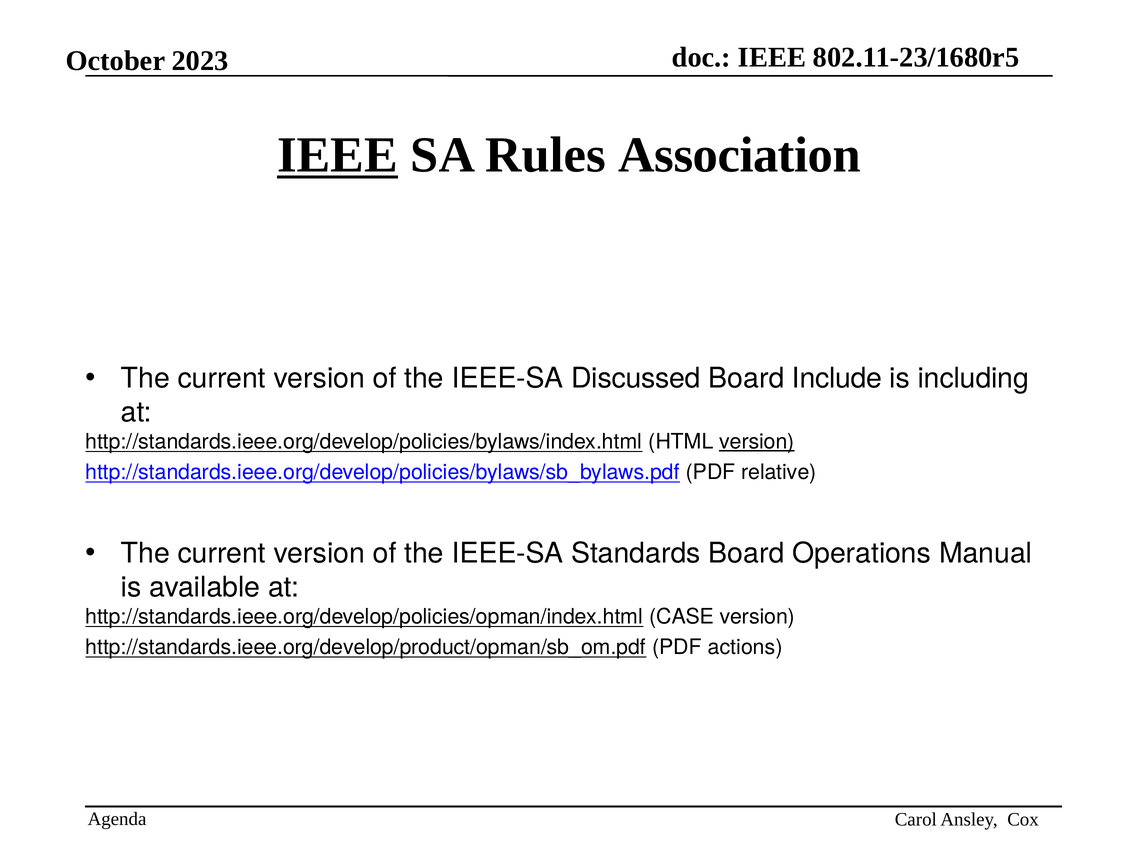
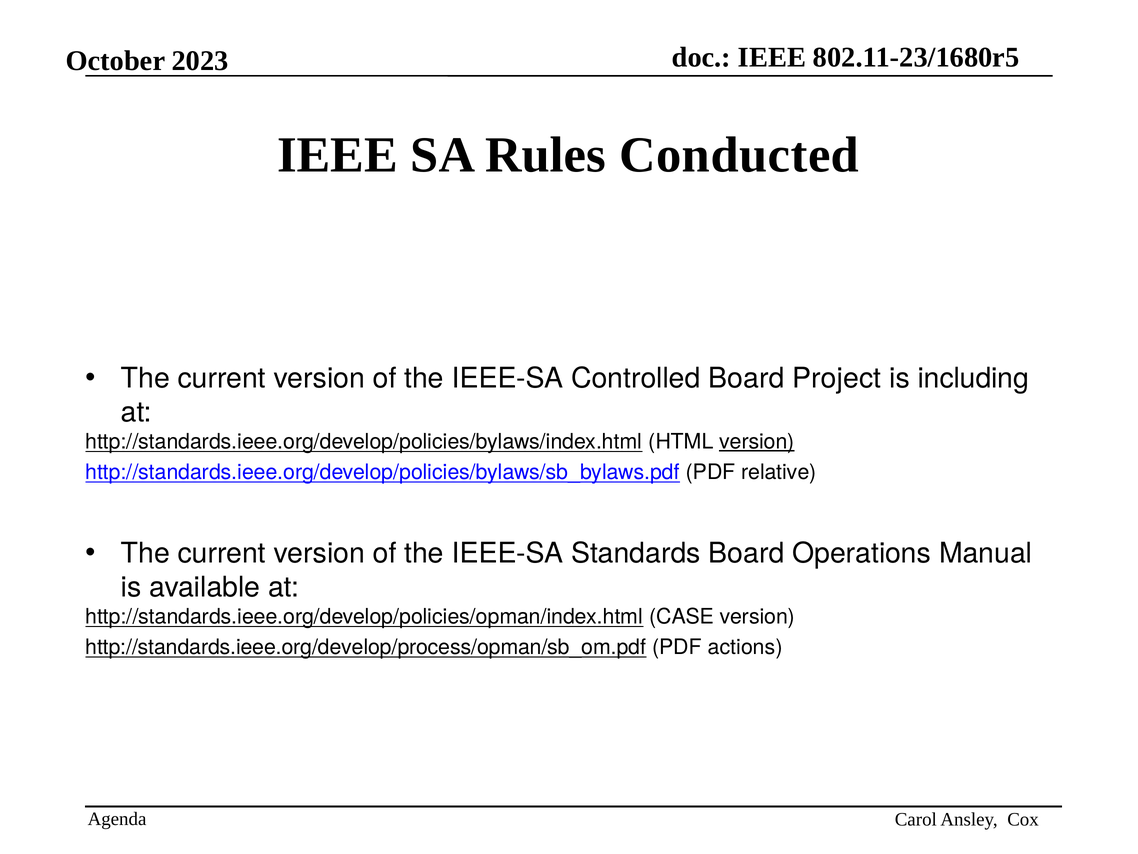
IEEE underline: present -> none (337, 155)
Association: Association -> Conducted (739, 155)
Discussed: Discussed -> Controlled (636, 378)
Include: Include -> Project (837, 378)
http://standards.ieee.org/develop/product/opman/sb_om.pdf: http://standards.ieee.org/develop/product/opman/sb_om.pdf -> http://standards.ieee.org/develop/process/opman/sb_om.pdf (366, 647)
